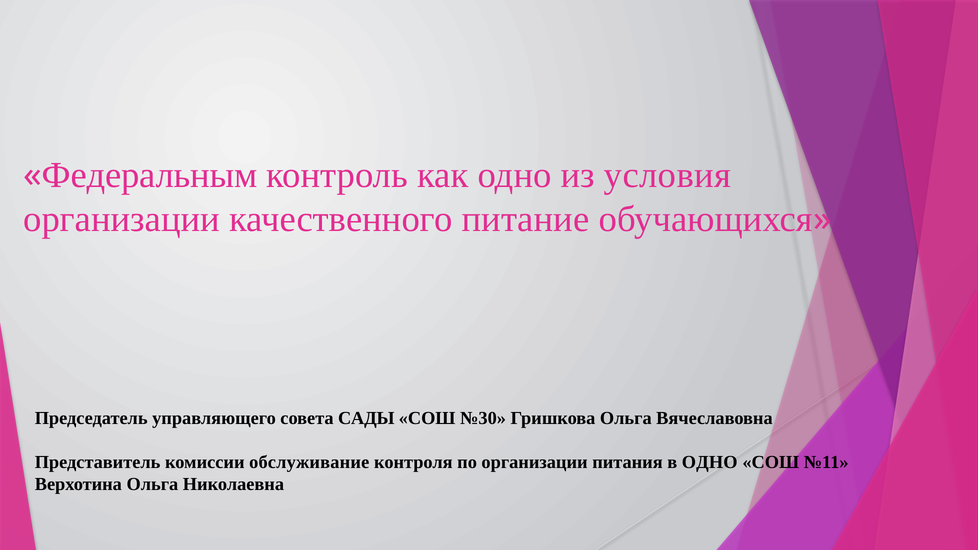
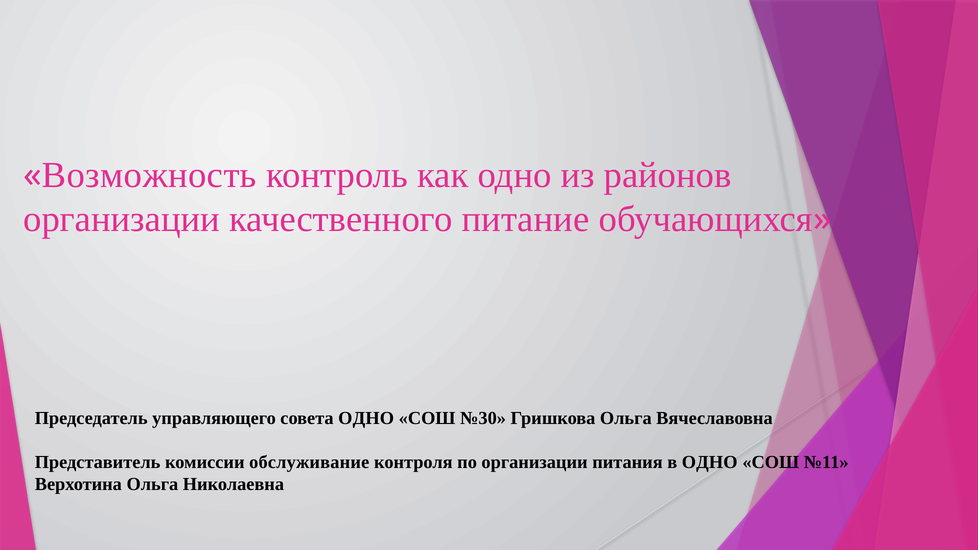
Федеральным: Федеральным -> Возможность (149, 175)
условия: условия -> районов (668, 175)
совета САДЫ: САДЫ -> ОДНО (366, 418)
